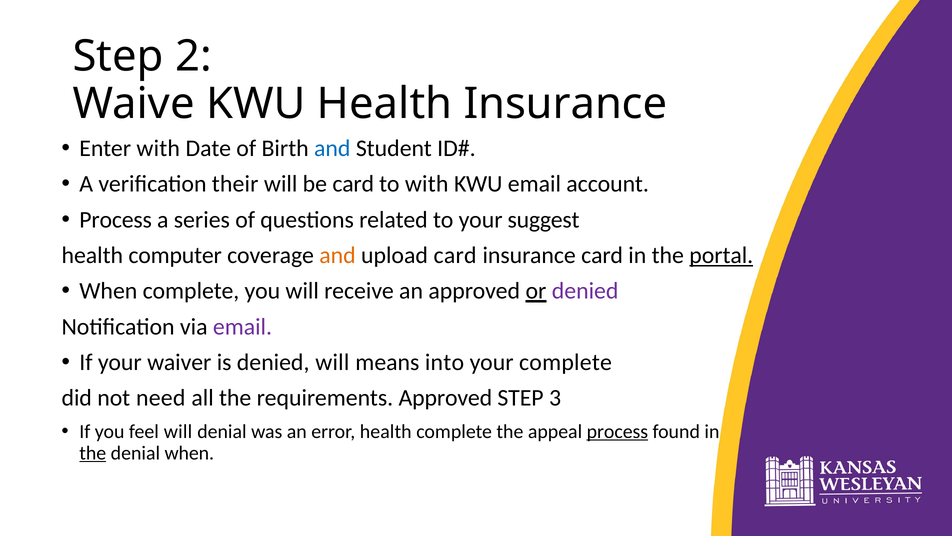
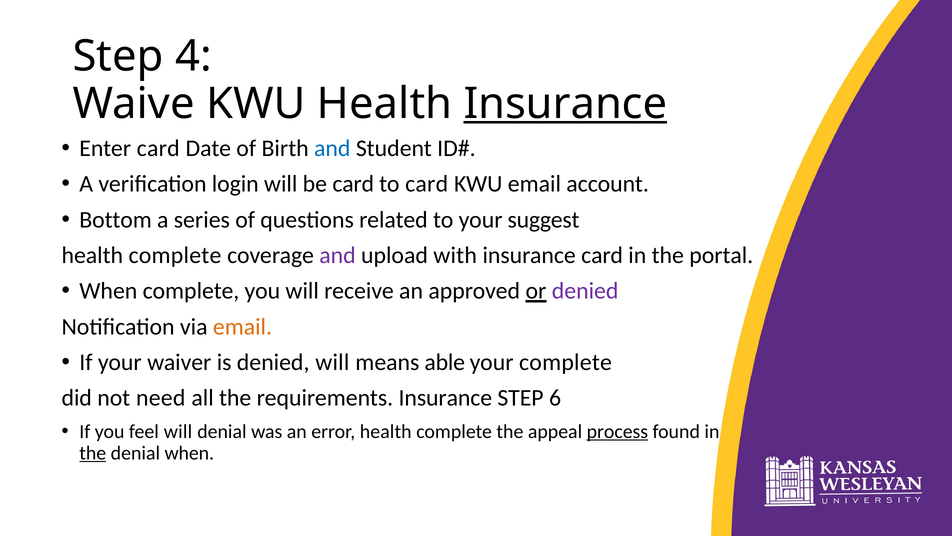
2: 2 -> 4 (193, 56)
Insurance underline: none -> present (565, 104)
Enter with: with -> card (158, 148)
their: their -> login (235, 184)
to with: with -> card (427, 184)
Process: Process -> Bottom (116, 220)
computer: computer -> complete (175, 255)
and colour: orange -> purple (337, 255)
upload card: card -> with (455, 255)
portal underline: present -> none (721, 255)
email colour: purple -> orange (242, 326)
into: into -> able (445, 362)
requirements Approved: Approved -> Insurance (445, 398)
3: 3 -> 6 (555, 398)
